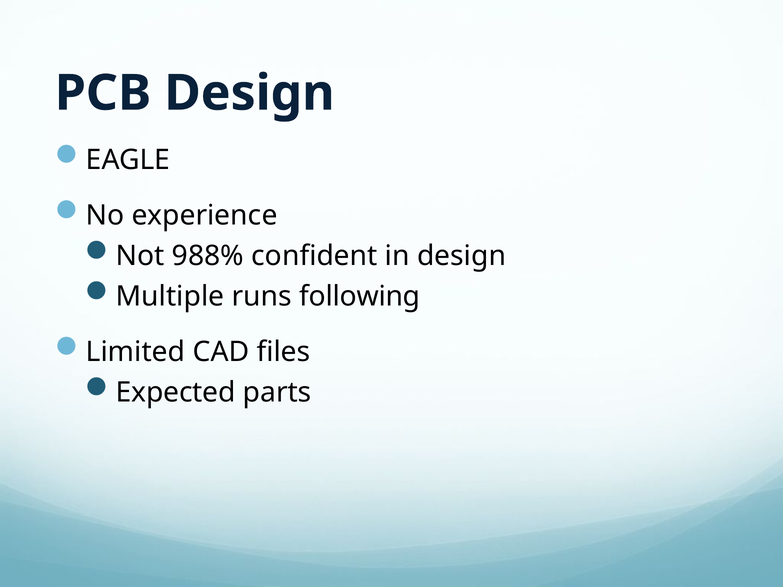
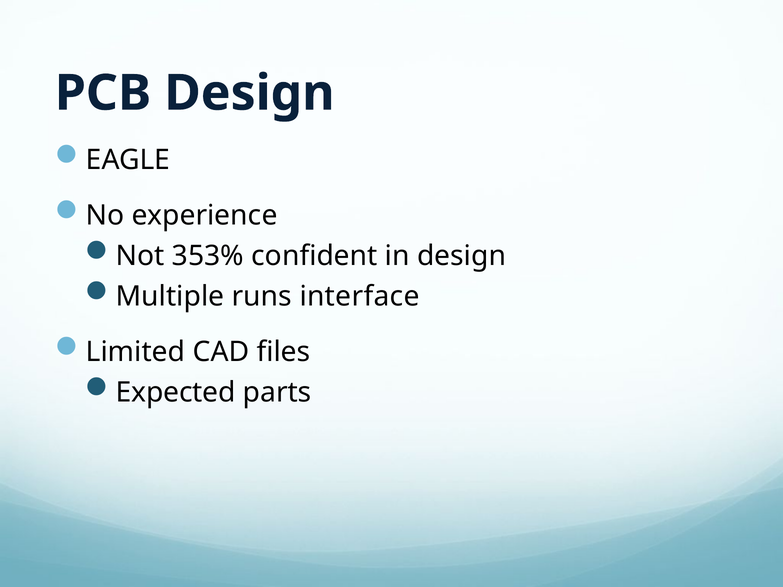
988%: 988% -> 353% (208, 256)
following: following -> interface (359, 296)
